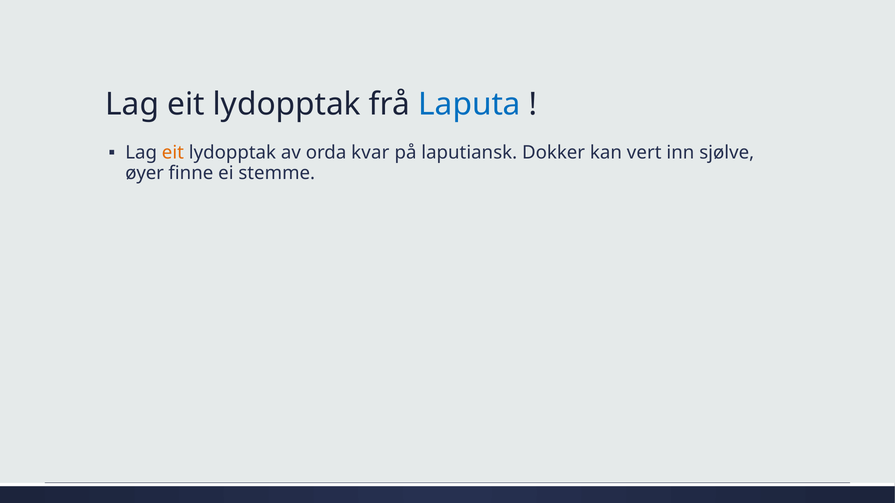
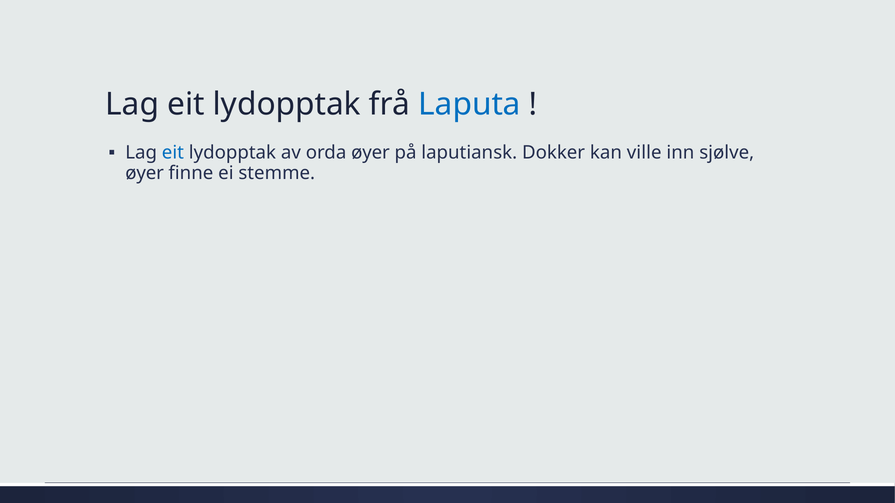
eit colour: orange -> blue (173, 153)
orda kvar: kvar -> øyer (370, 153)
vert: vert -> ville (644, 153)
